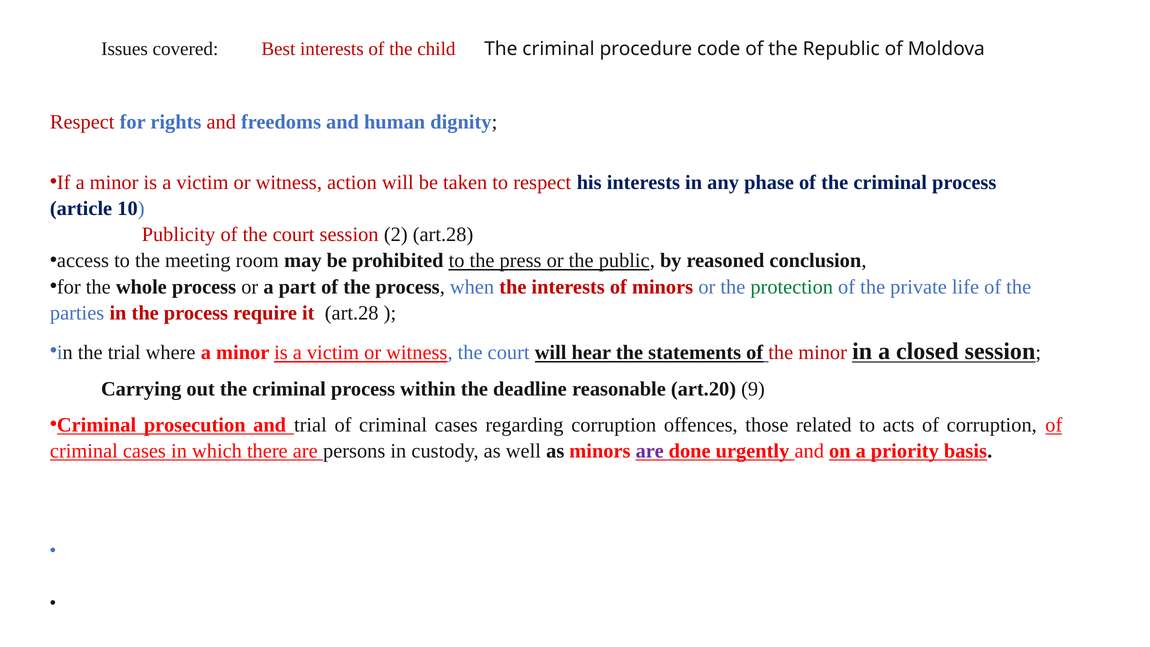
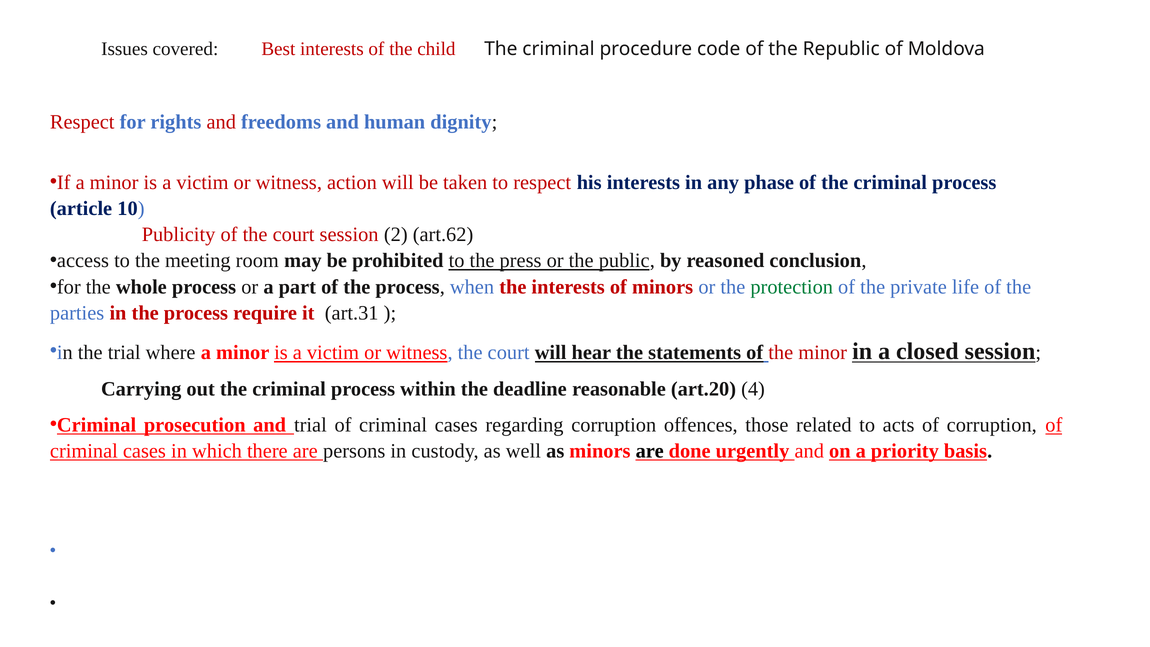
2 art.28: art.28 -> art.62 (443, 235)
it art.28: art.28 -> art.31 (352, 313)
9: 9 -> 4 (753, 389)
are colour: purple -> black (650, 451)
